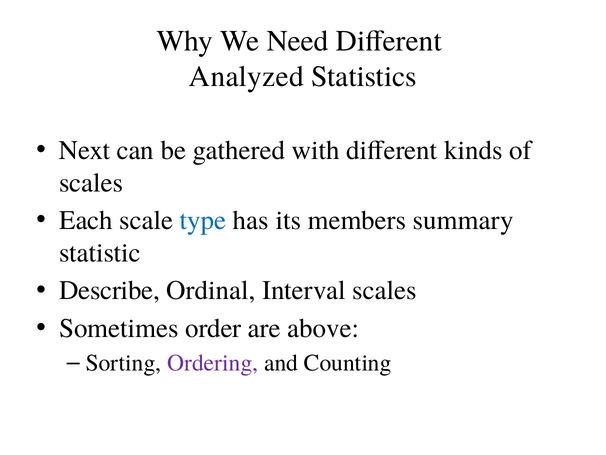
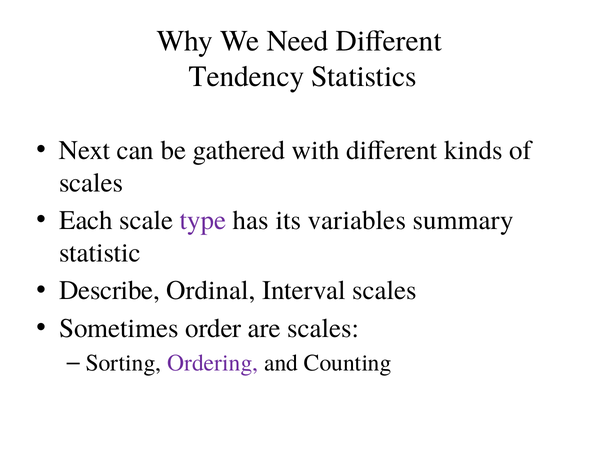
Analyzed: Analyzed -> Tendency (247, 76)
type colour: blue -> purple (203, 220)
members: members -> variables (357, 220)
are above: above -> scales (323, 328)
